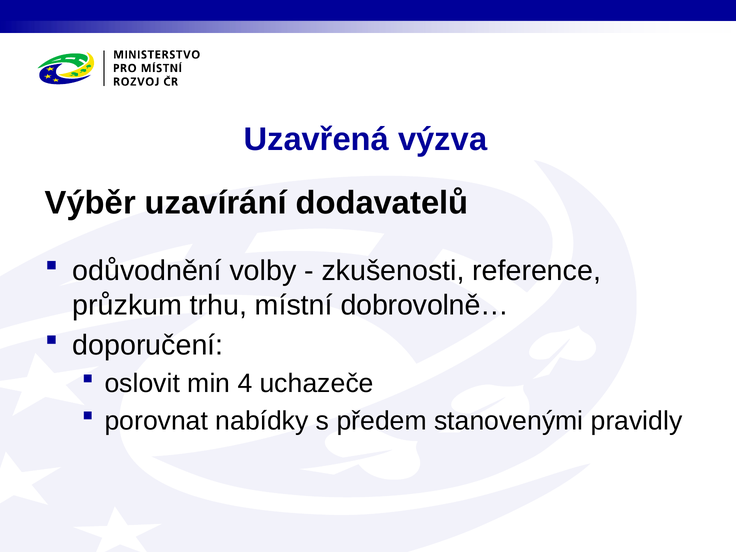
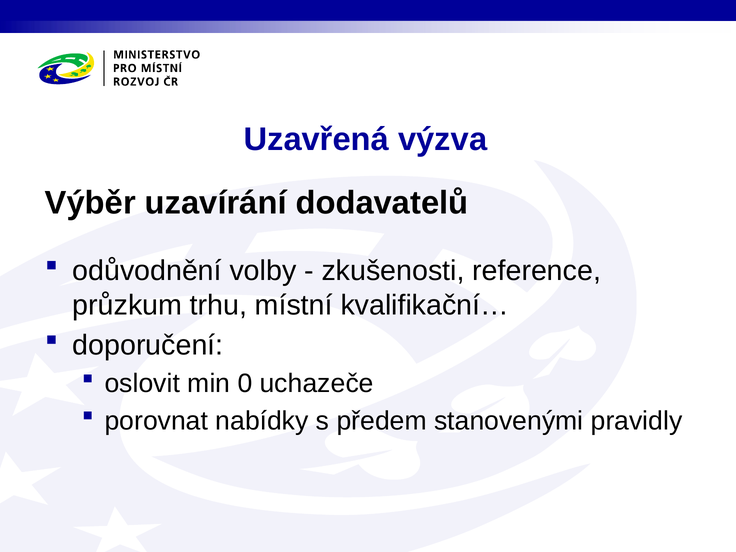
dobrovolně…: dobrovolně… -> kvalifikační… (425, 305)
4: 4 -> 0 (245, 384)
